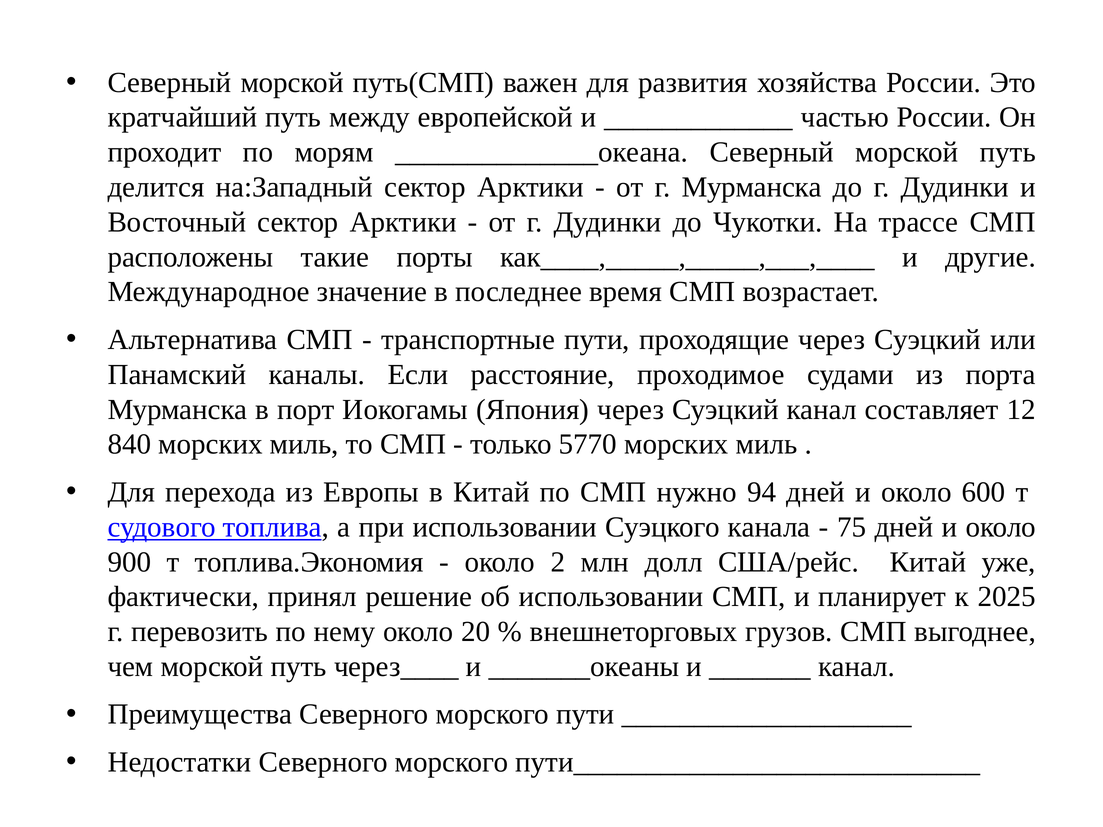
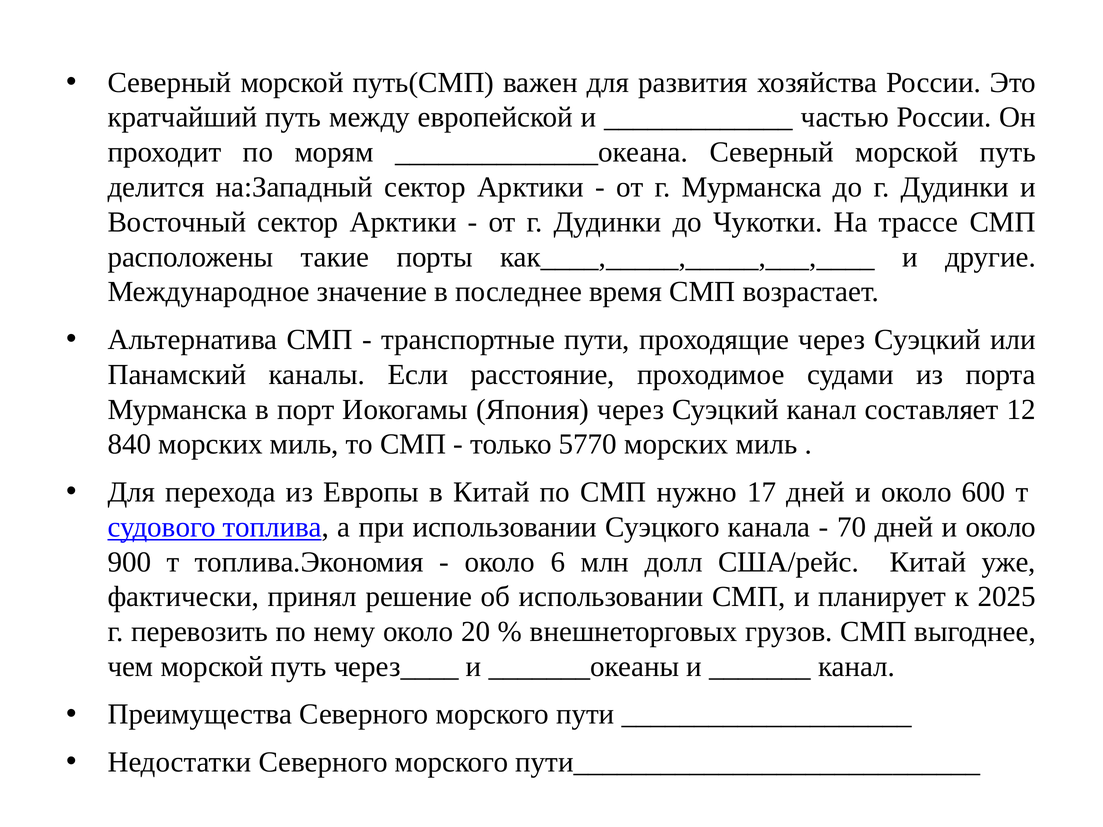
94: 94 -> 17 (762, 492)
75: 75 -> 70 (852, 527)
2: 2 -> 6 (558, 562)
